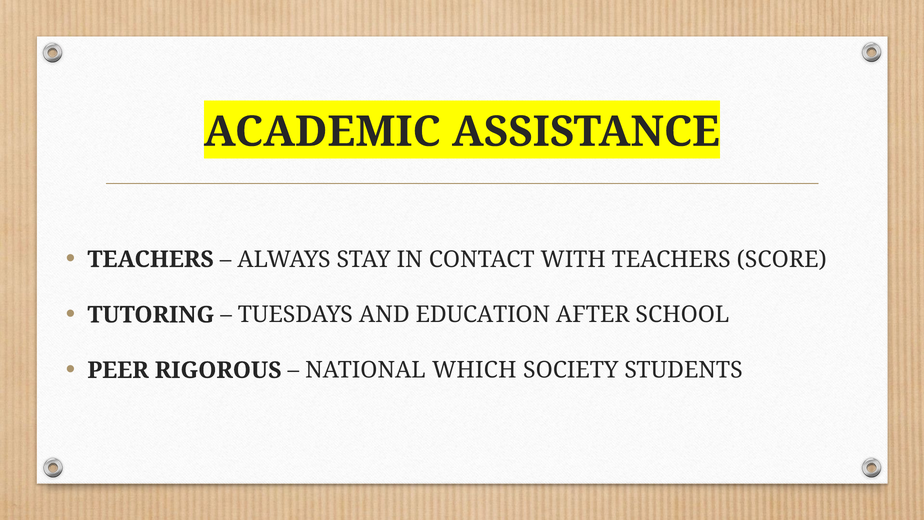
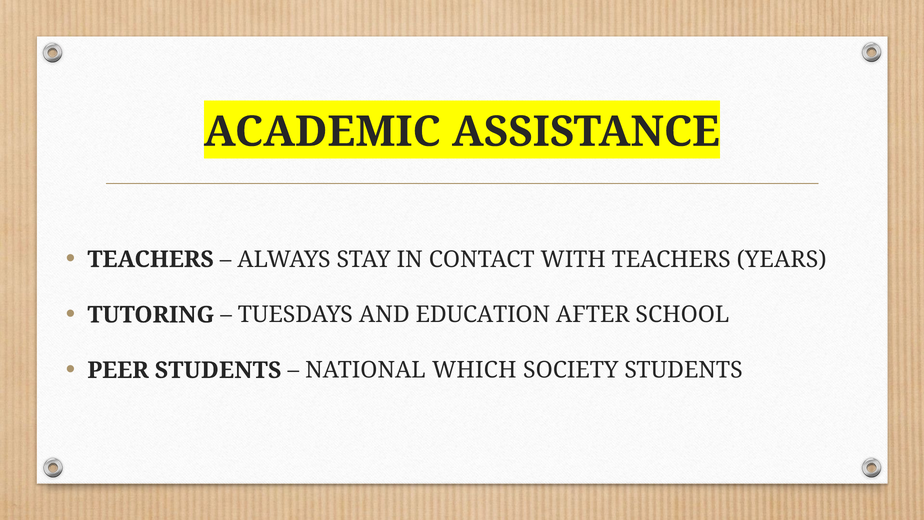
SCORE: SCORE -> YEARS (782, 259)
PEER RIGOROUS: RIGOROUS -> STUDENTS (218, 370)
